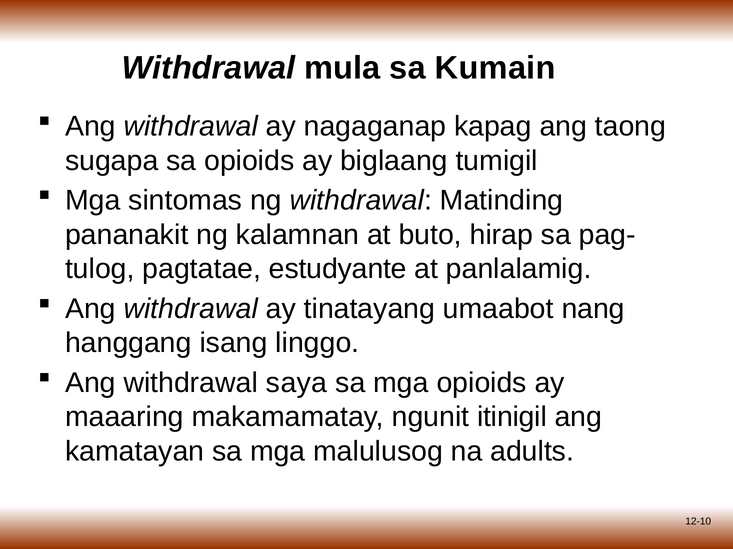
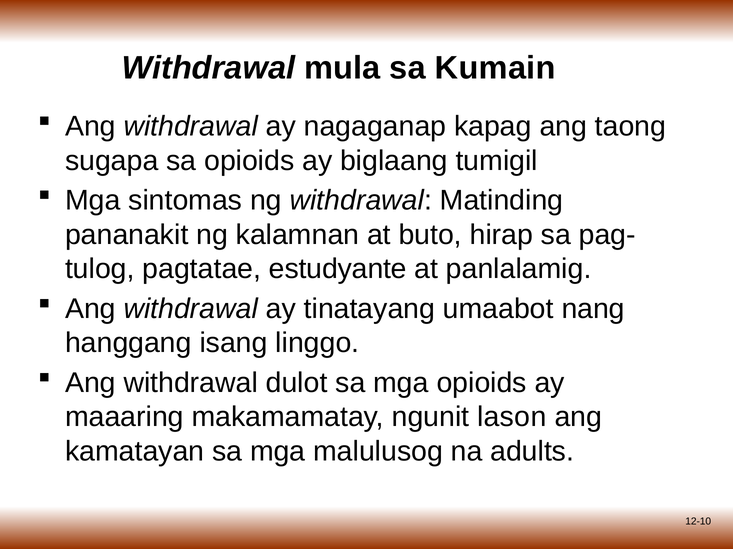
saya: saya -> dulot (297, 383)
itinigil: itinigil -> lason (512, 418)
